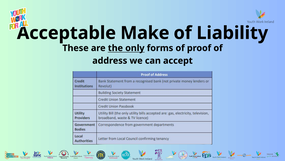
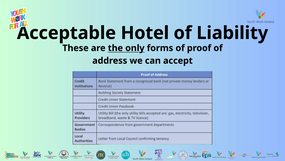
Make: Make -> Hotel (145, 33)
